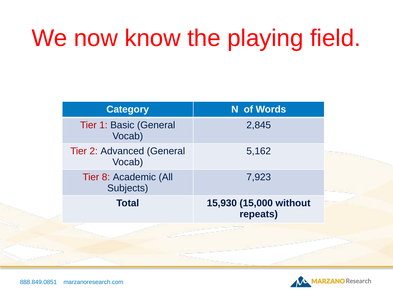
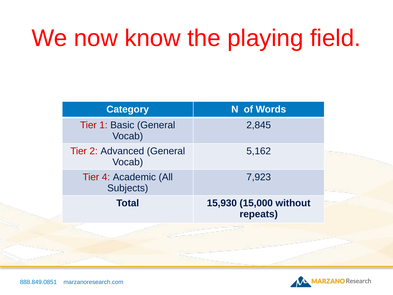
8: 8 -> 4 (106, 177)
